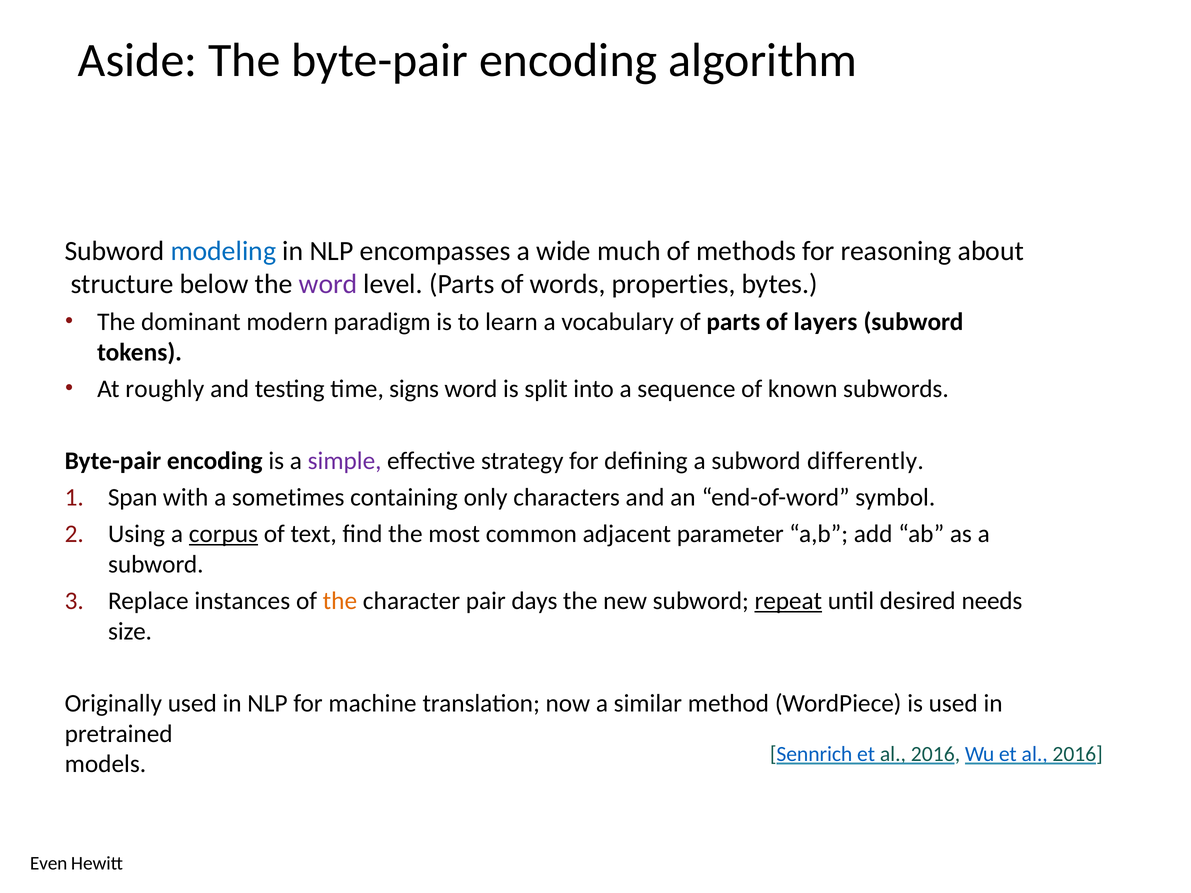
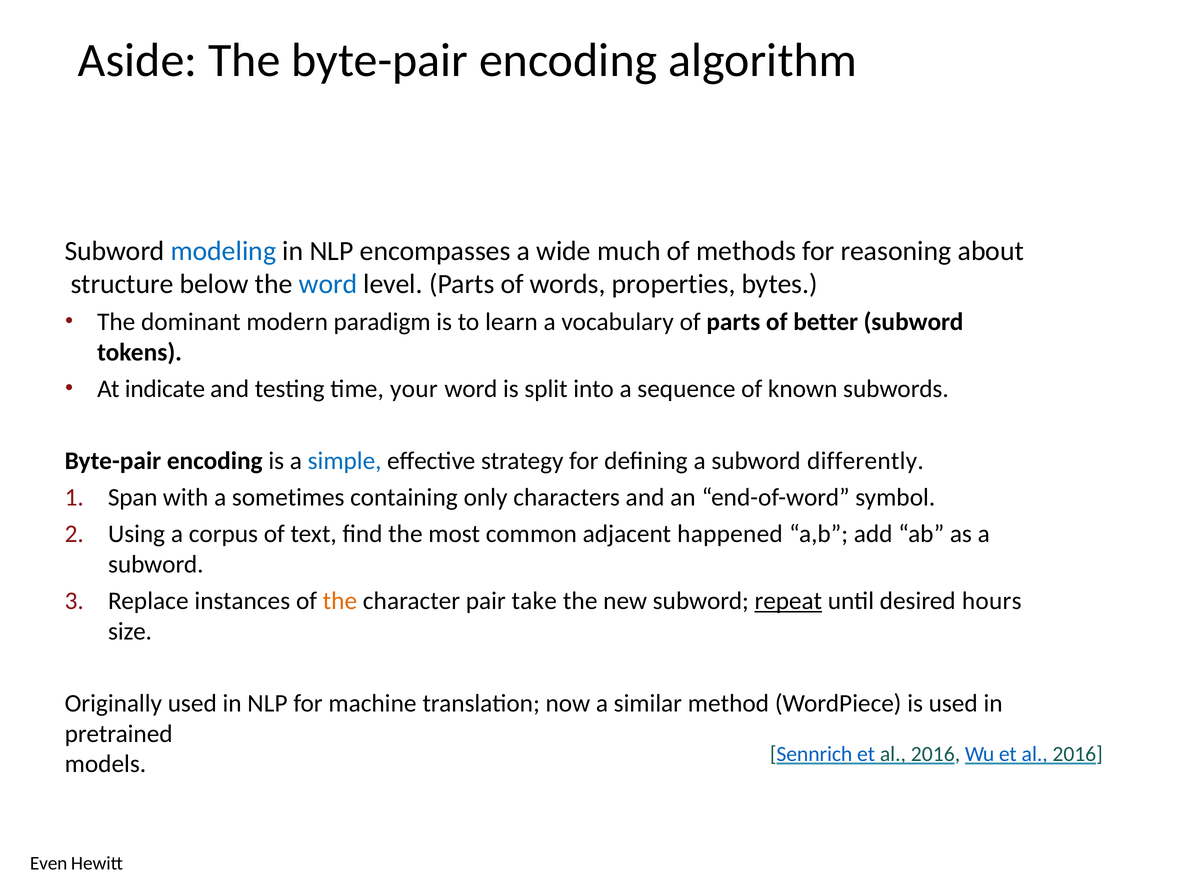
word colour: purple -> blue (328, 284)
layers: layers -> better (826, 322)
roughly: roughly -> indicate (165, 389)
signs: signs -> your (414, 389)
simple colour: purple -> blue (345, 461)
corpus underline: present -> none (223, 534)
parameter: parameter -> happened (730, 534)
days: days -> take (534, 601)
needs: needs -> hours (992, 601)
